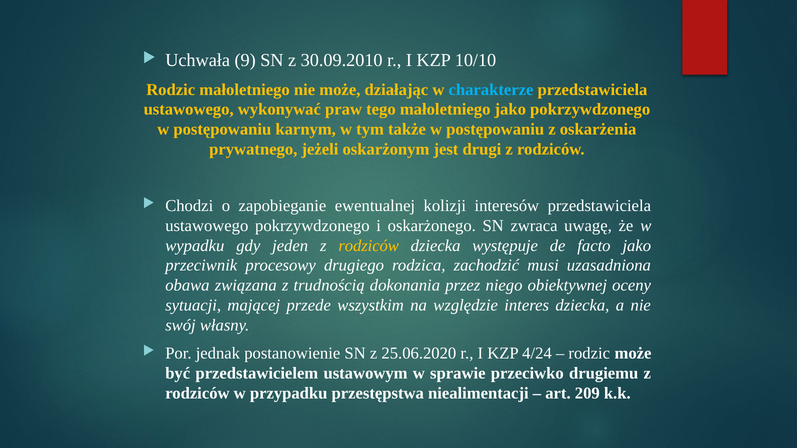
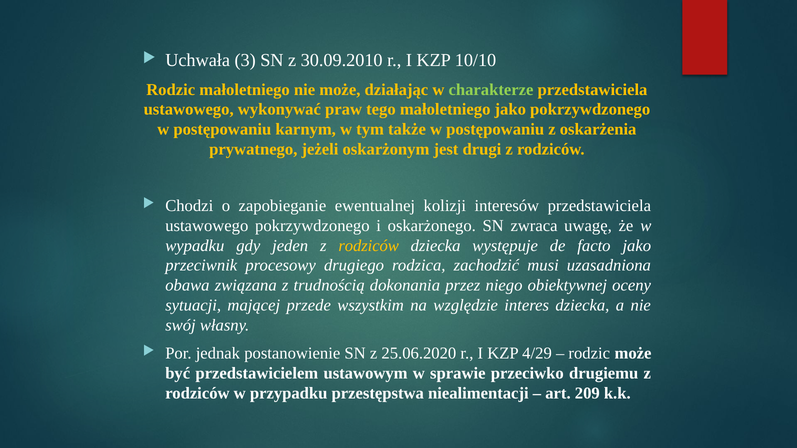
9: 9 -> 3 (245, 61)
charakterze colour: light blue -> light green (491, 90)
4/24: 4/24 -> 4/29 (537, 354)
